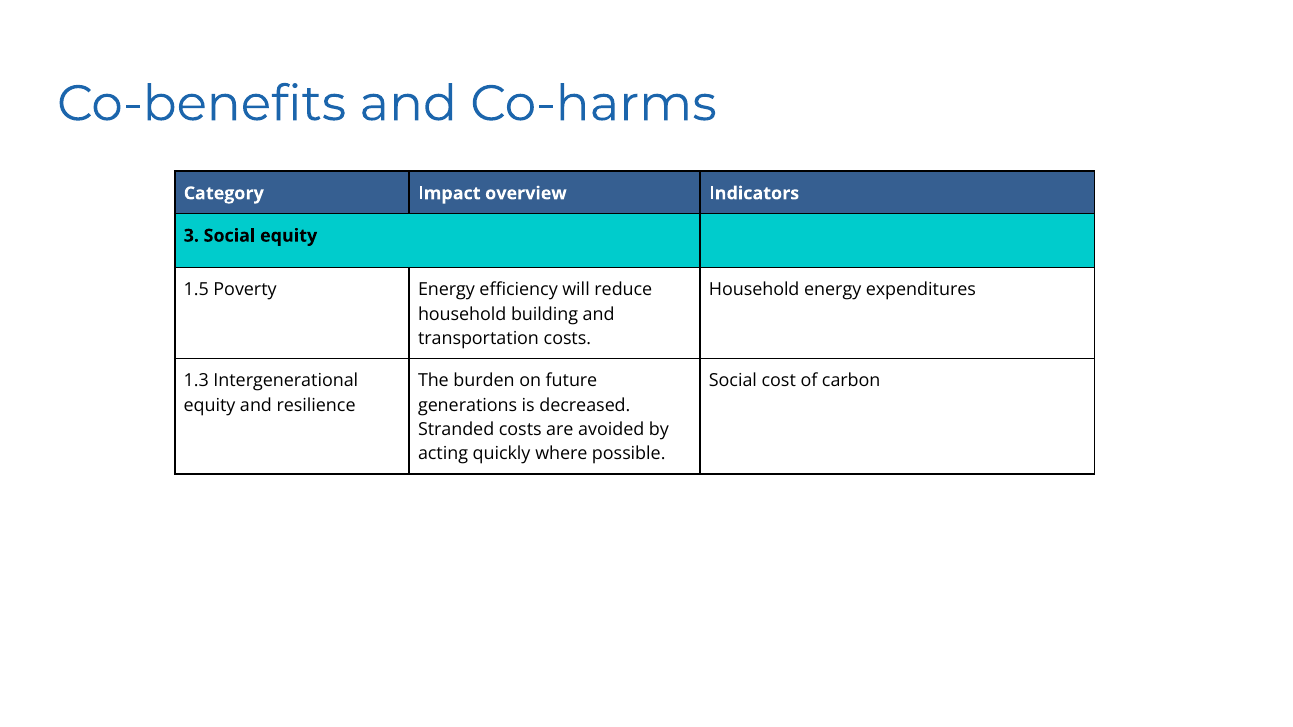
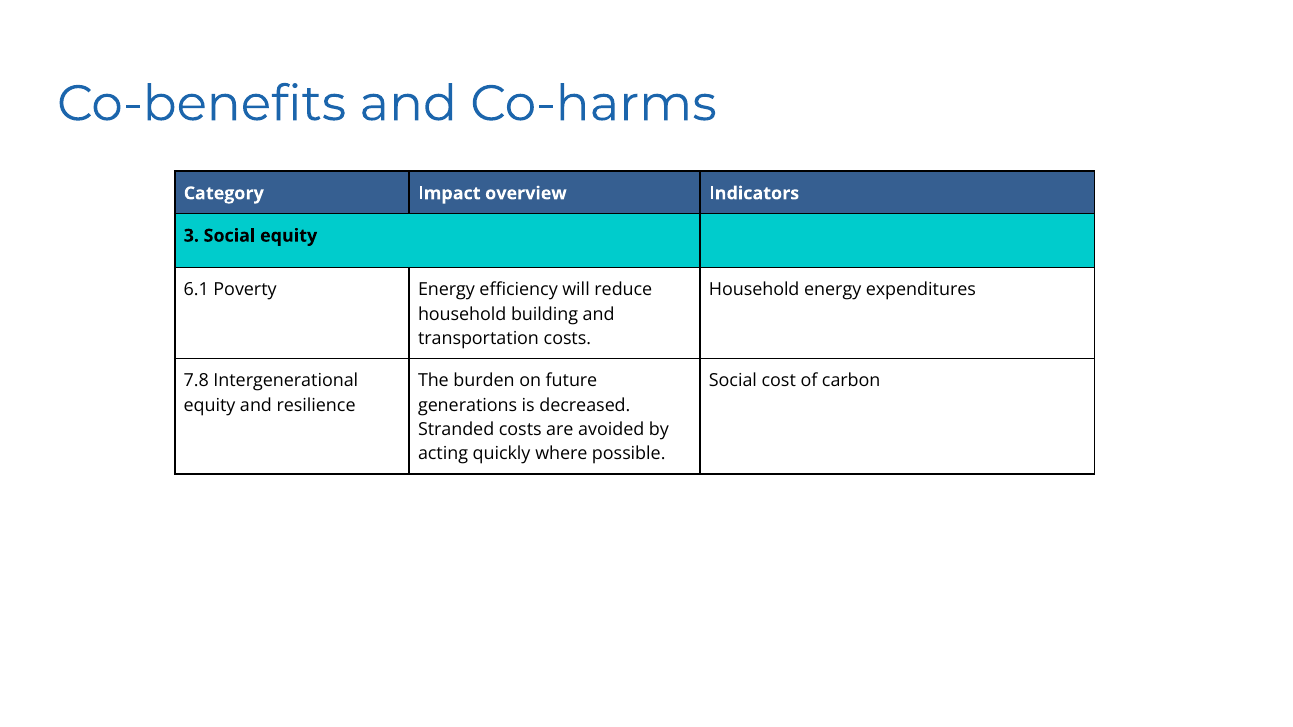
1.5: 1.5 -> 6.1 (196, 290)
1.3: 1.3 -> 7.8 (196, 381)
